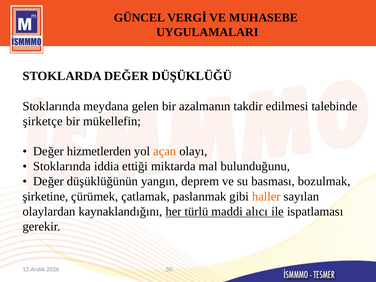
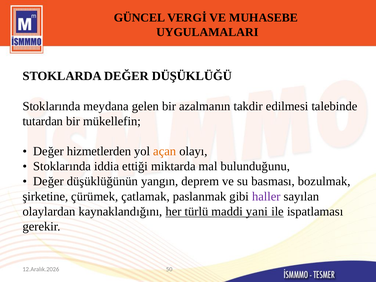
şirketçe: şirketçe -> tutardan (43, 121)
haller colour: orange -> purple (266, 196)
alıcı: alıcı -> yani (257, 211)
